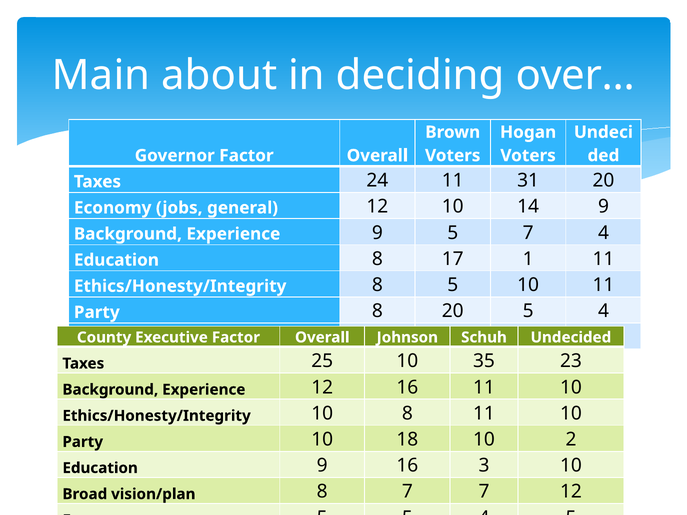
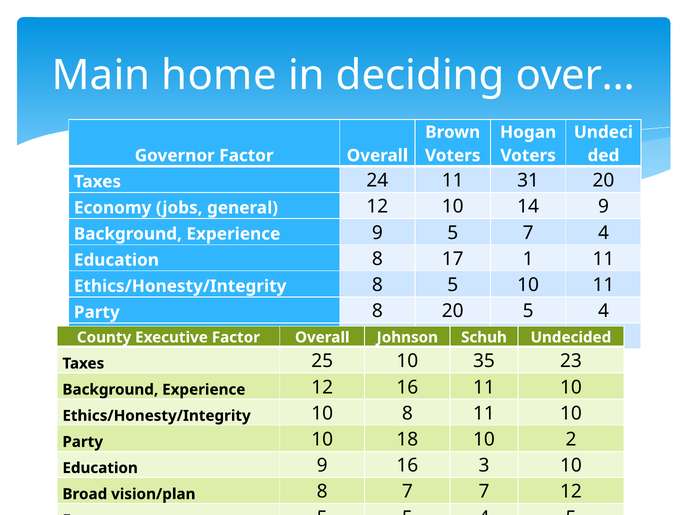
about: about -> home (219, 75)
